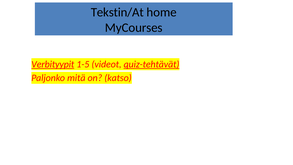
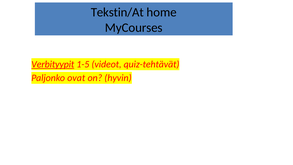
quiz-tehtävät underline: present -> none (152, 64)
mitä: mitä -> ovat (76, 78)
katso: katso -> hyvin (118, 78)
